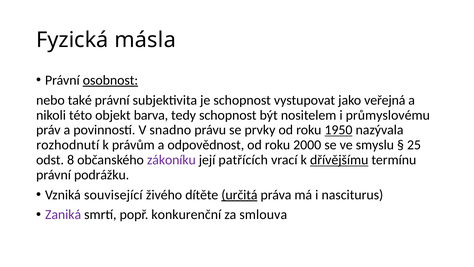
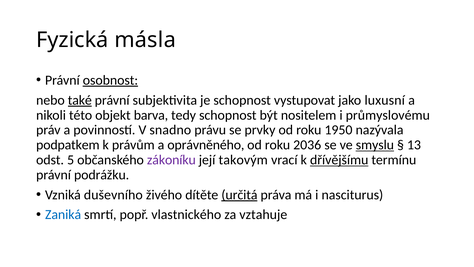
také underline: none -> present (80, 100)
veřejná: veřejná -> luxusní (385, 100)
1950 underline: present -> none (338, 130)
rozhodnutí: rozhodnutí -> podpatkem (68, 145)
odpovědnost: odpovědnost -> oprávněného (206, 145)
2000: 2000 -> 2036 (307, 145)
smyslu underline: none -> present (375, 145)
25: 25 -> 13 (414, 145)
8: 8 -> 5 (71, 160)
patřících: patřících -> takovým (243, 160)
související: související -> duševního (113, 195)
Zaniká colour: purple -> blue (63, 214)
konkurenční: konkurenční -> vlastnického (186, 214)
smlouva: smlouva -> vztahuje (263, 214)
